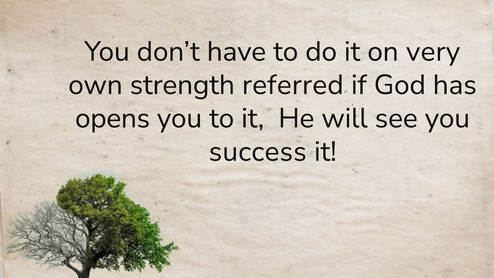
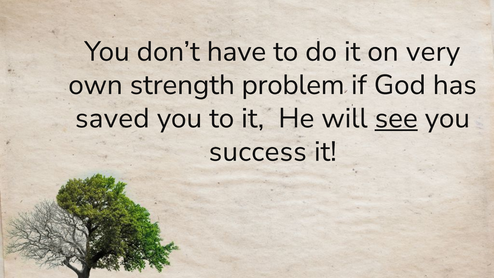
referred: referred -> problem (293, 85)
opens: opens -> saved (112, 118)
see underline: none -> present (396, 118)
